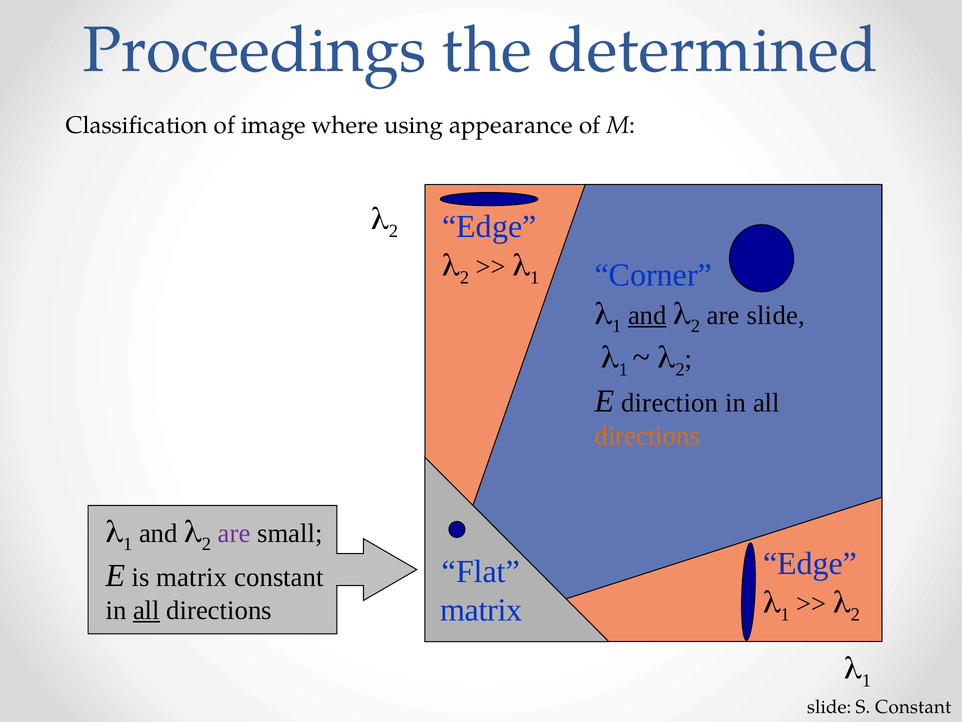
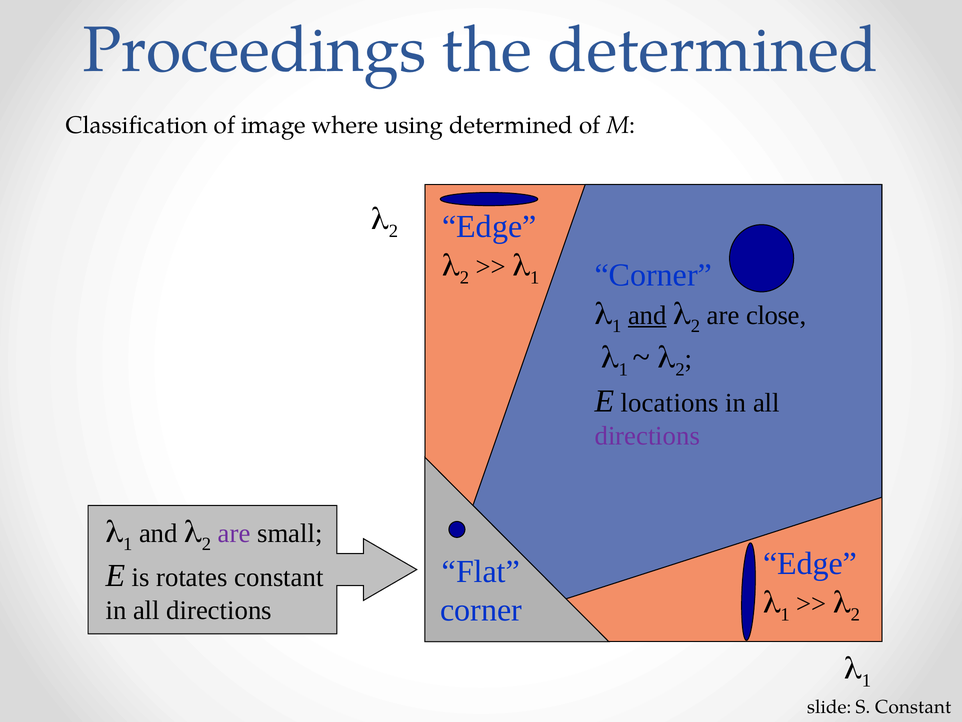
using appearance: appearance -> determined (511, 125)
are slide: slide -> close (776, 315)
direction: direction -> locations (670, 403)
directions colour: orange -> purple (647, 436)
is matrix: matrix -> rotates (192, 577)
matrix: matrix -> corner (481, 610)
all underline: present -> none (146, 610)
